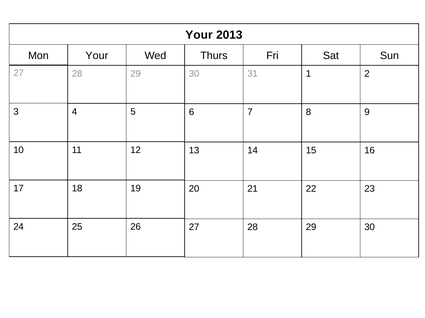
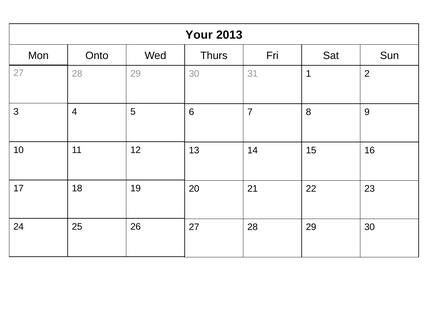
Your: Your -> Onto (97, 56)
